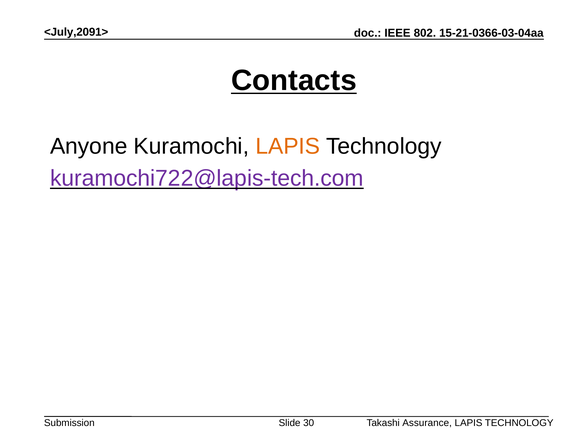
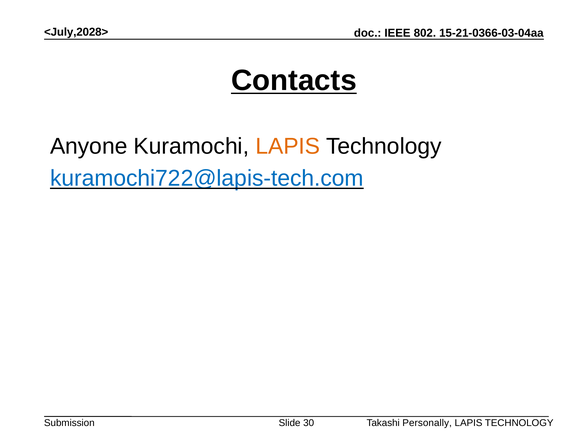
<July,2091>: <July,2091> -> <July,2028> (76, 32)
kuramochi722@lapis-tech.com colour: purple -> blue (207, 178)
Assurance: Assurance -> Personally (427, 423)
